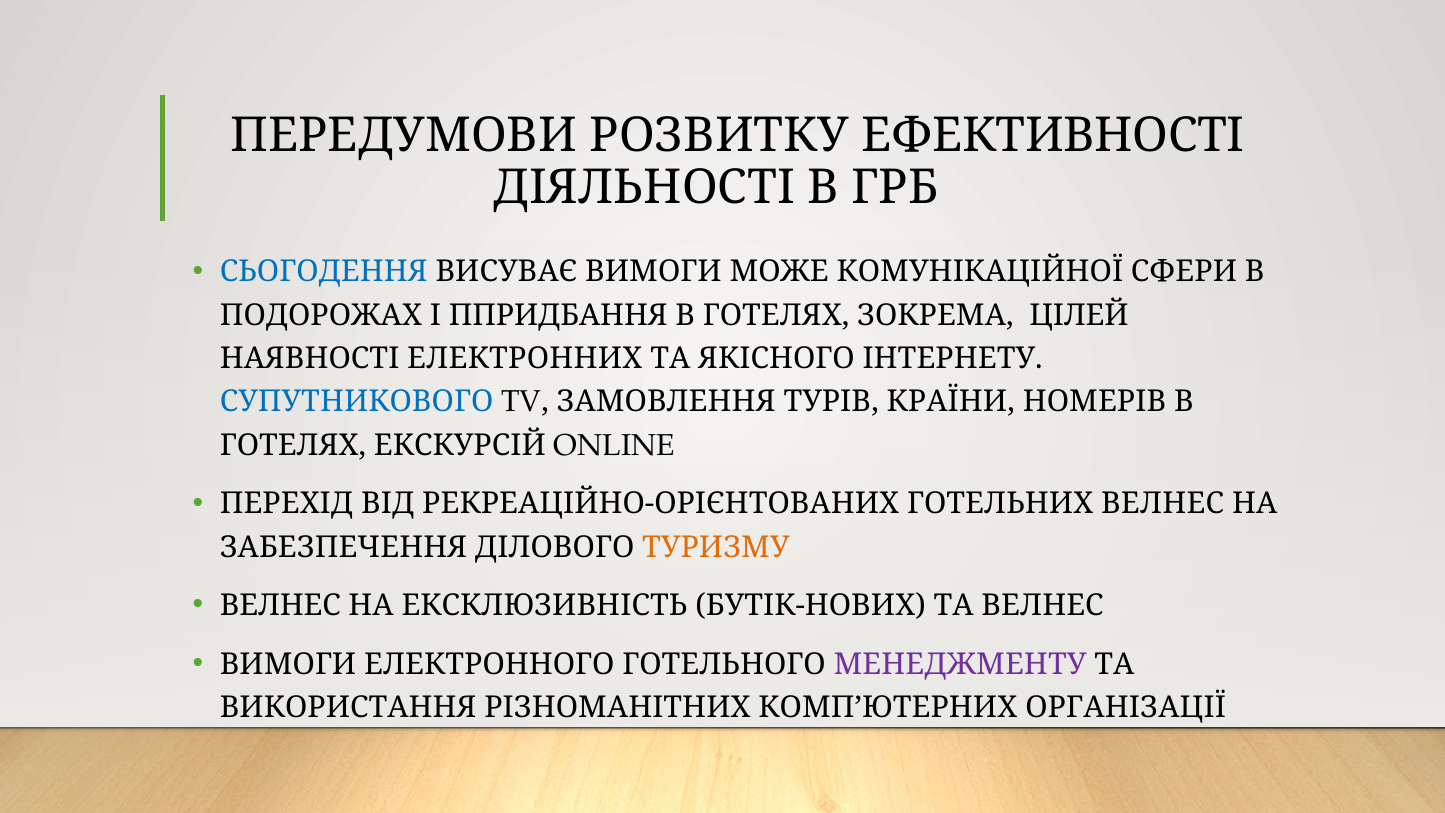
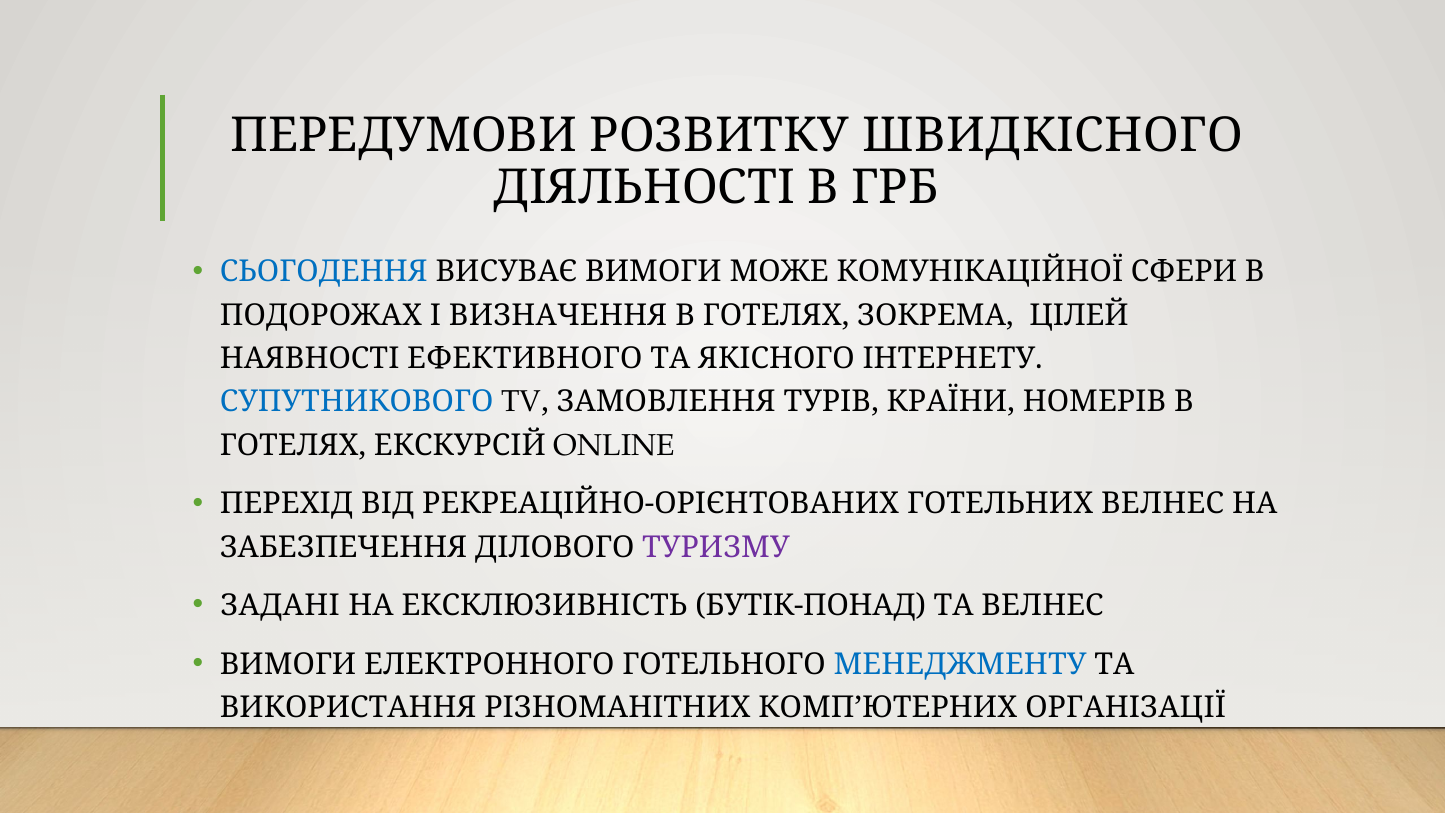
ЕФЕКТИВНОСТІ: ЕФЕКТИВНОСТІ -> ШВИДКІСНОГО (1053, 136)
ППРИДБАННЯ: ППРИДБАННЯ -> ВИЗНАЧЕННЯ (558, 315)
ЕЛЕКТРОННИХ: ЕЛЕКТРОННИХ -> ЕФЕКТИВНОГО (525, 359)
ТУРИЗМУ colour: orange -> purple (716, 547)
ВЕЛНЕС: ВЕЛНЕС -> ЗАДАНІ (280, 606)
БУТІК-НОВИХ: БУТІК-НОВИХ -> БУТІК-ПОНАД (811, 606)
МЕНЕДЖМЕНТУ colour: purple -> blue (960, 664)
